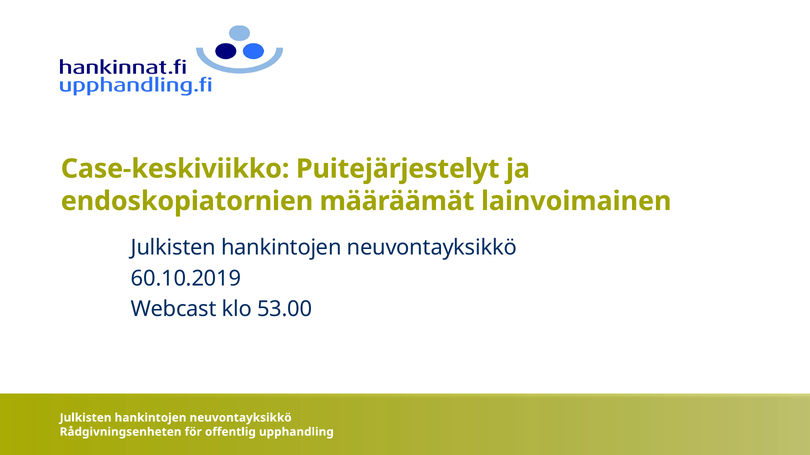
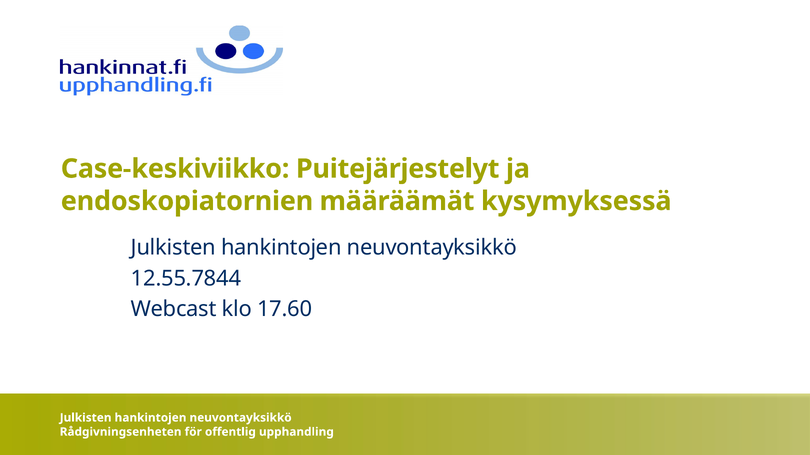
lainvoimainen: lainvoimainen -> kysymyksessä (576, 201)
60.10.2019: 60.10.2019 -> 12.55.7844 (186, 279)
53.00: 53.00 -> 17.60 (285, 310)
